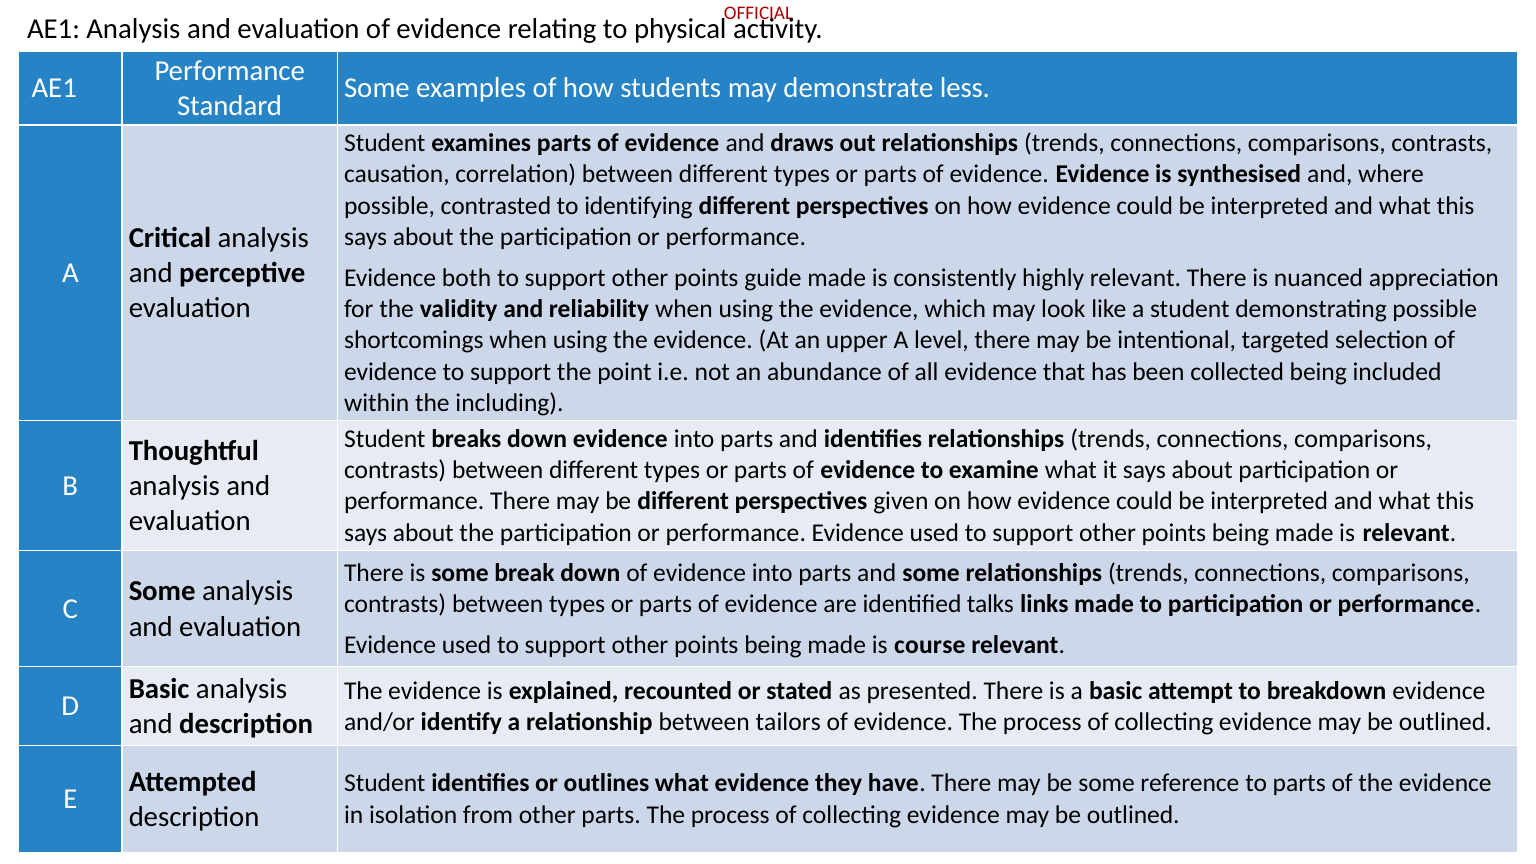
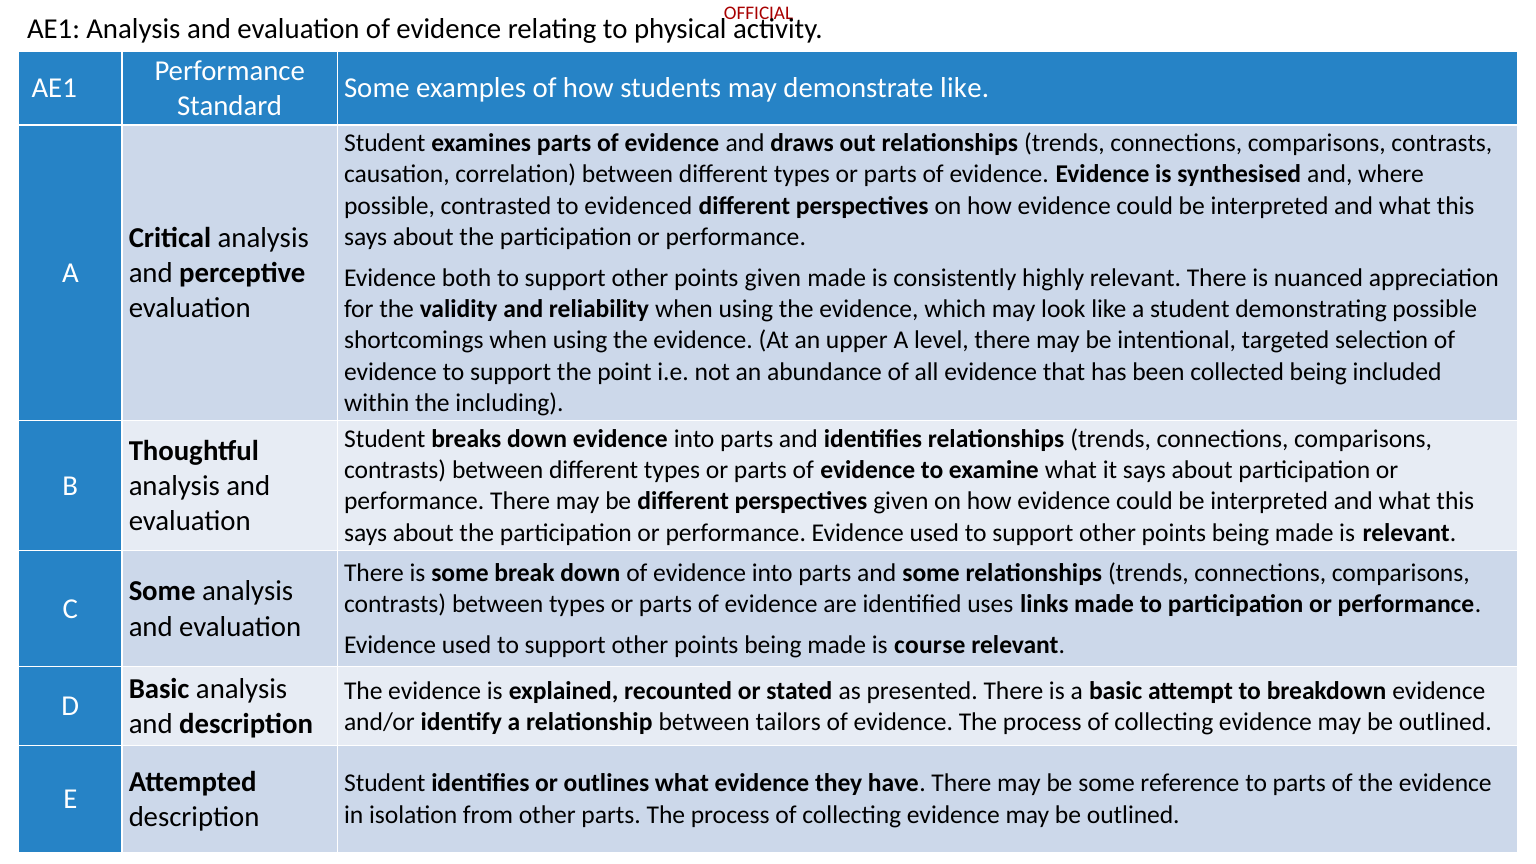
demonstrate less: less -> like (965, 88)
identifying: identifying -> evidenced (638, 206)
points guide: guide -> given (773, 278)
talks: talks -> uses (990, 604)
